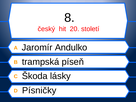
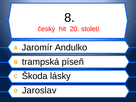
Písničky: Písničky -> Jaroslav (39, 90)
